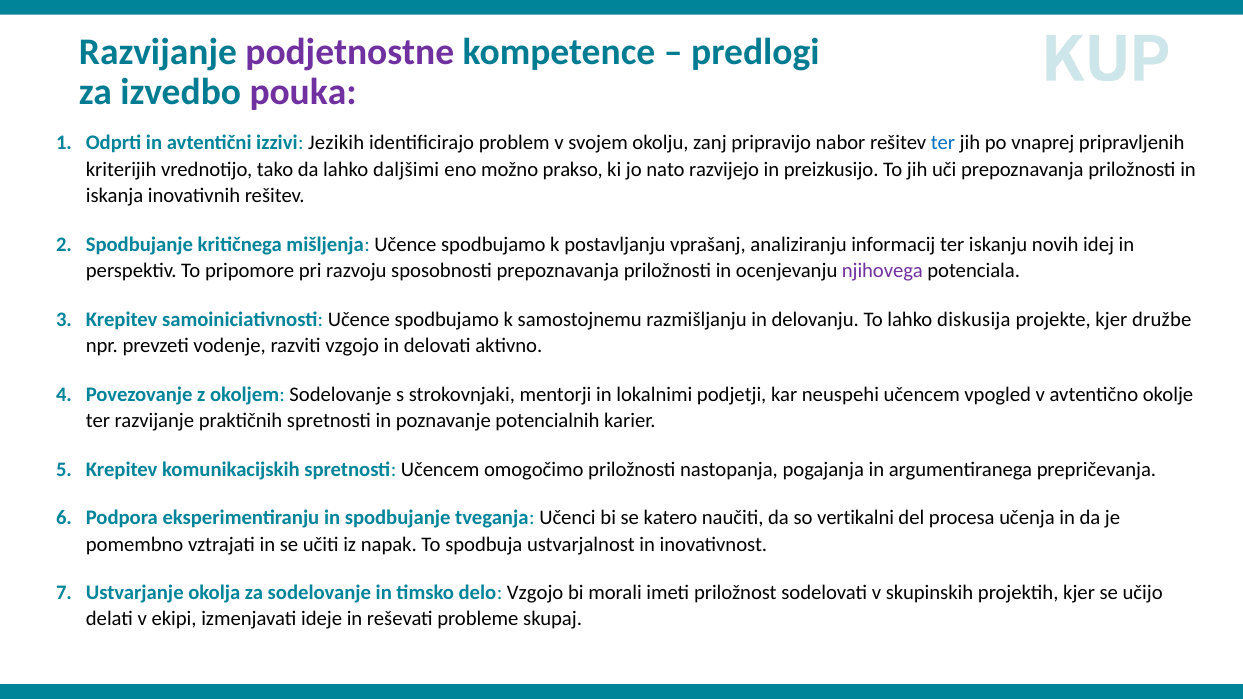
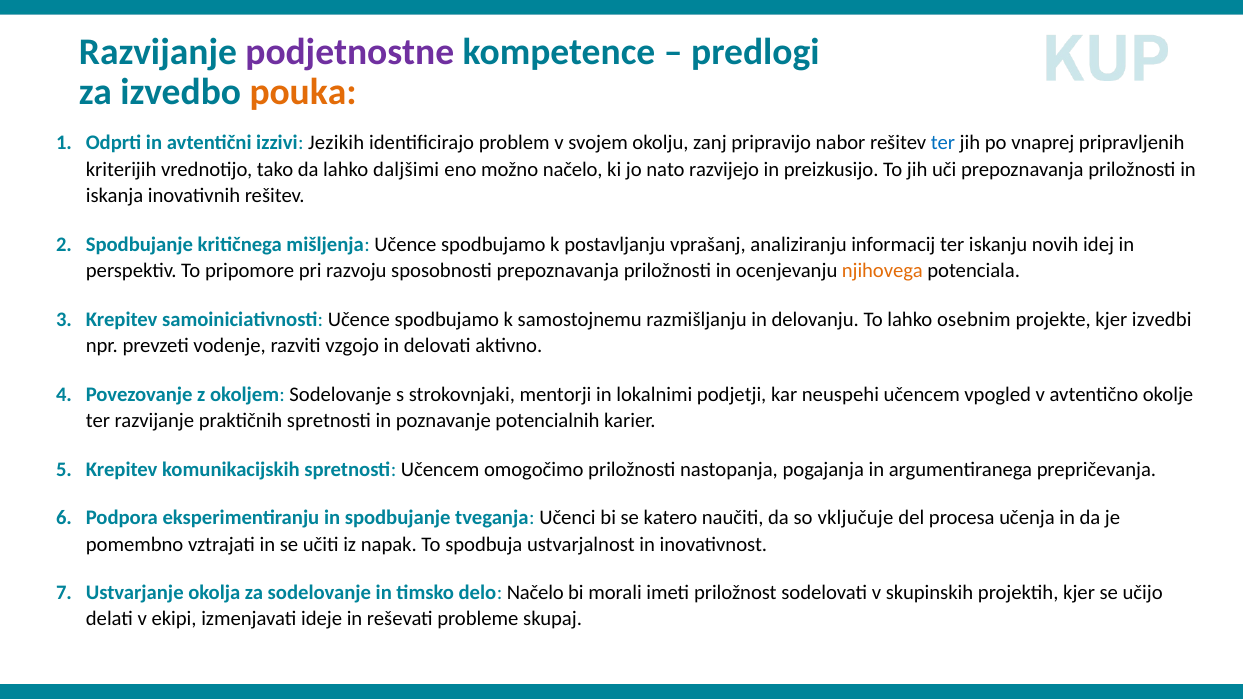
pouka colour: purple -> orange (303, 92)
možno prakso: prakso -> načelo (573, 170)
njihovega colour: purple -> orange (882, 271)
diskusija: diskusija -> osebnim (974, 319)
družbe: družbe -> izvedbi (1162, 319)
vertikalni: vertikalni -> vključuje (855, 518)
delo Vzgojo: Vzgojo -> Načelo (535, 593)
